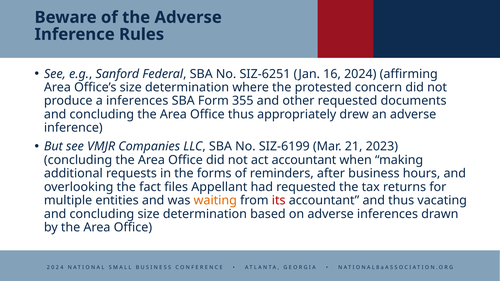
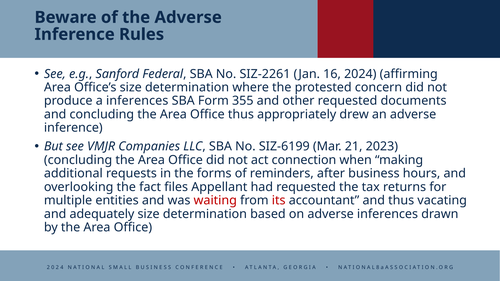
SIZ-6251: SIZ-6251 -> SIZ-2261 (265, 74)
act accountant: accountant -> connection (304, 160)
waiting colour: orange -> red (215, 201)
concluding: concluding -> adequately (102, 214)
